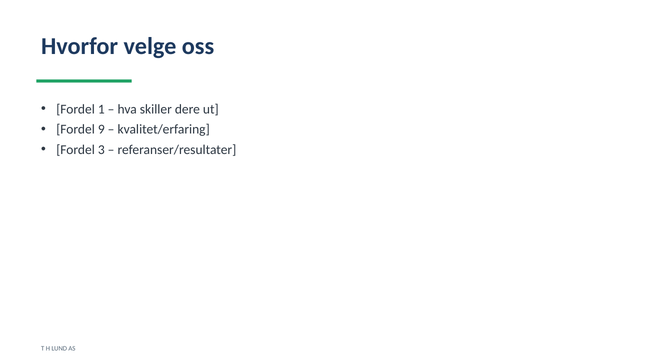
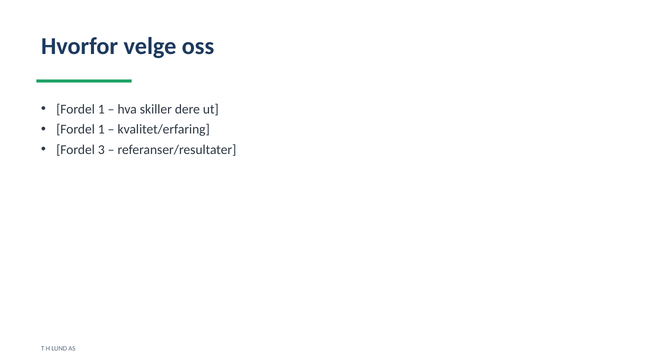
9: 9 -> 1 (101, 130)
